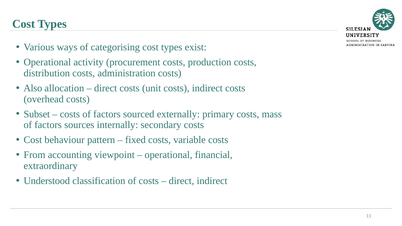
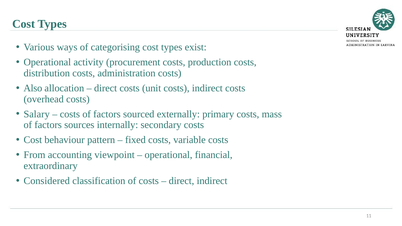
Subset: Subset -> Salary (37, 114)
Understood: Understood -> Considered (47, 181)
